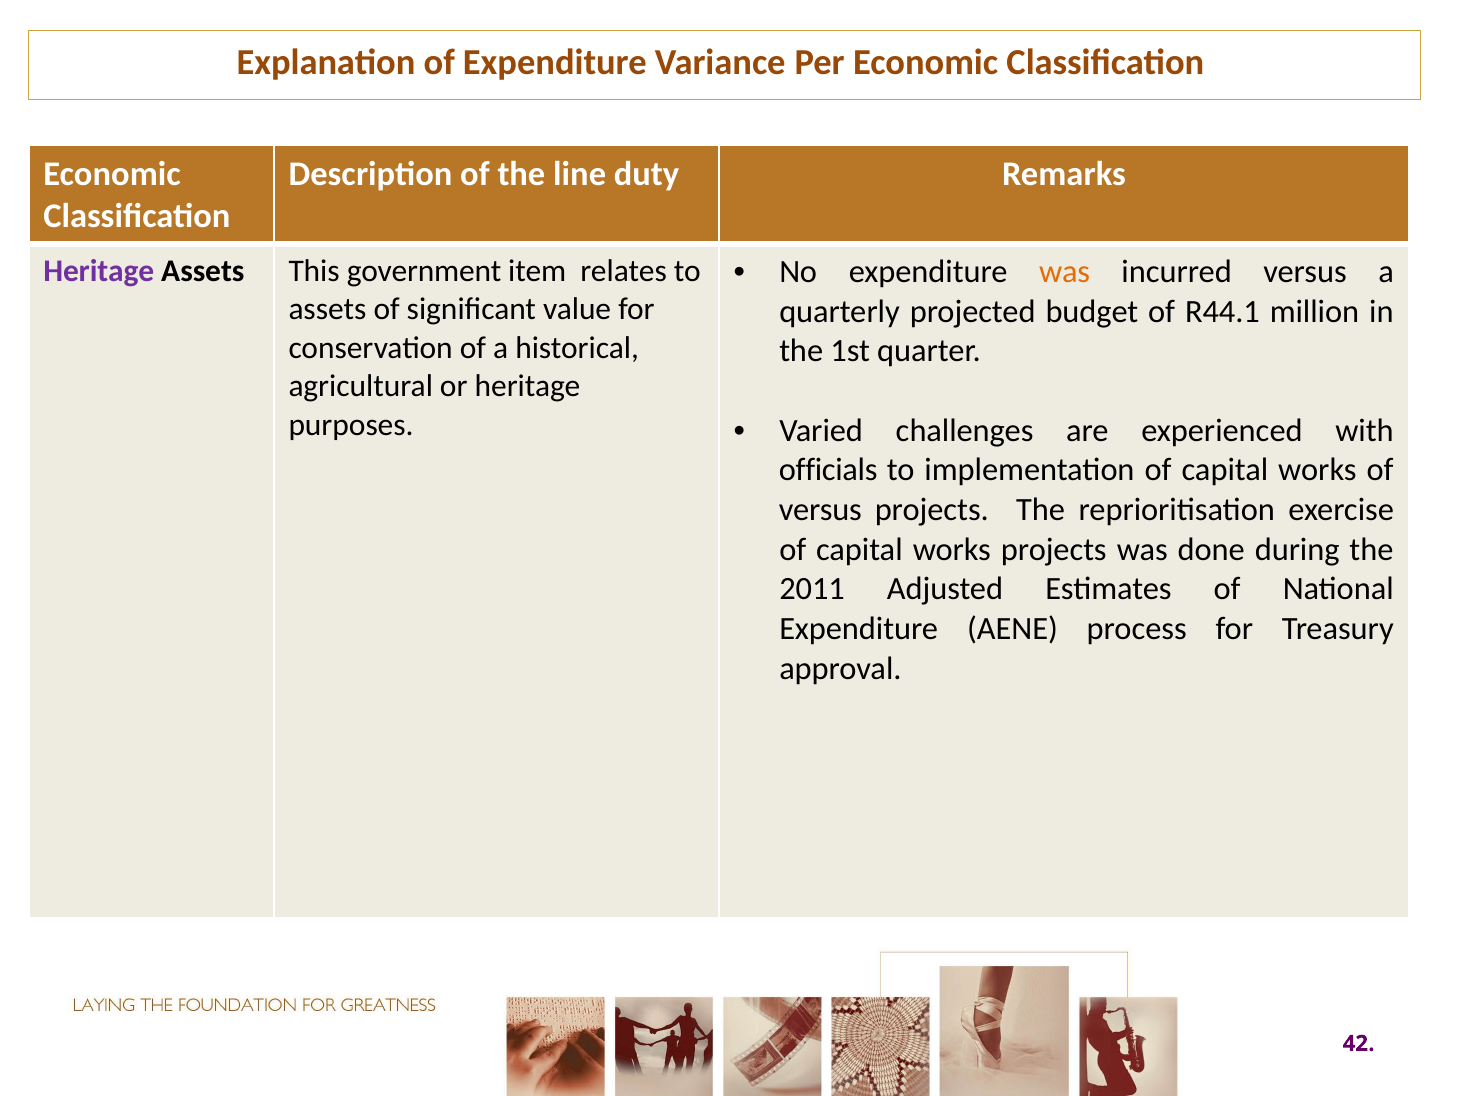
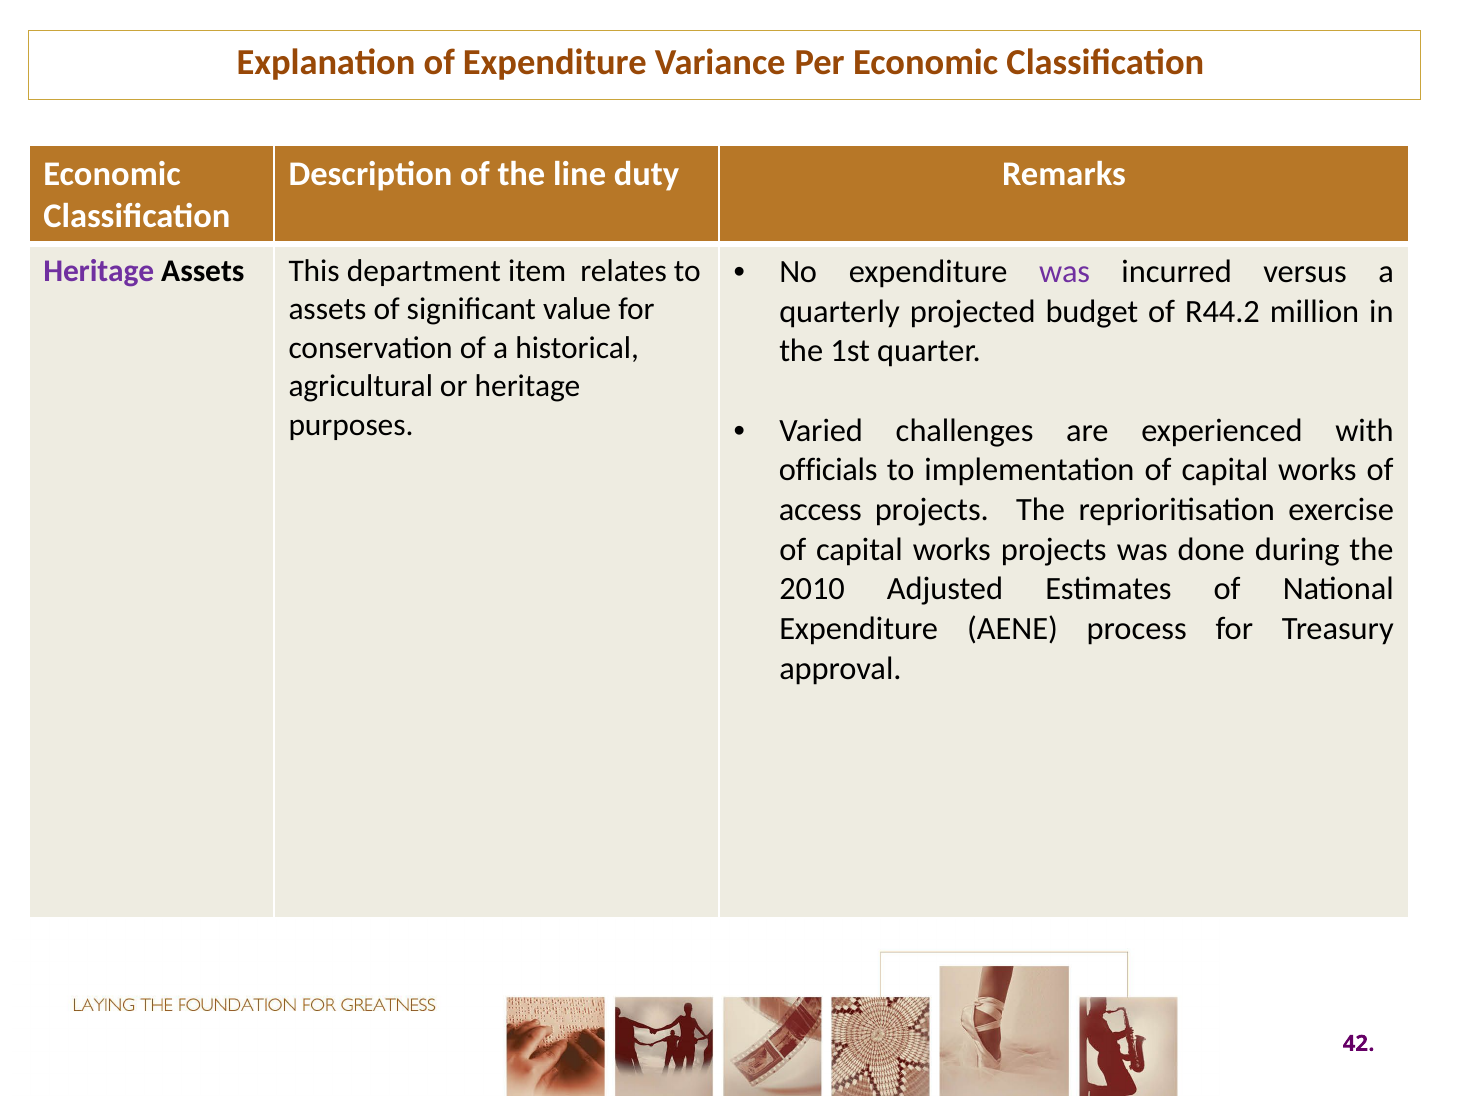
was colour: orange -> purple (1065, 272)
government: government -> department (424, 271)
R44.1: R44.1 -> R44.2 (1222, 311)
versus: versus -> access (820, 510)
2011: 2011 -> 2010 (812, 589)
